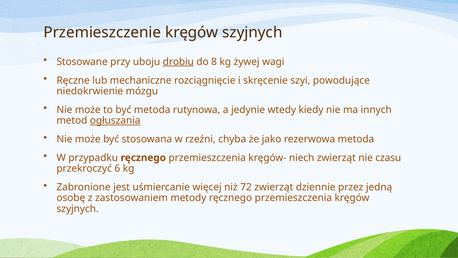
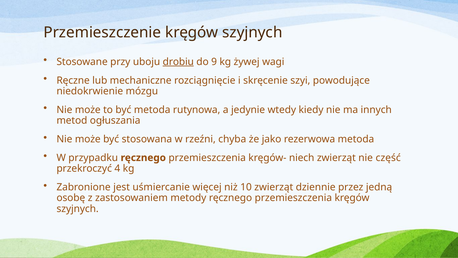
8: 8 -> 9 (214, 62)
ogłuszania underline: present -> none (115, 120)
czasu: czasu -> część (388, 158)
6: 6 -> 4 (117, 168)
72: 72 -> 10 (246, 187)
